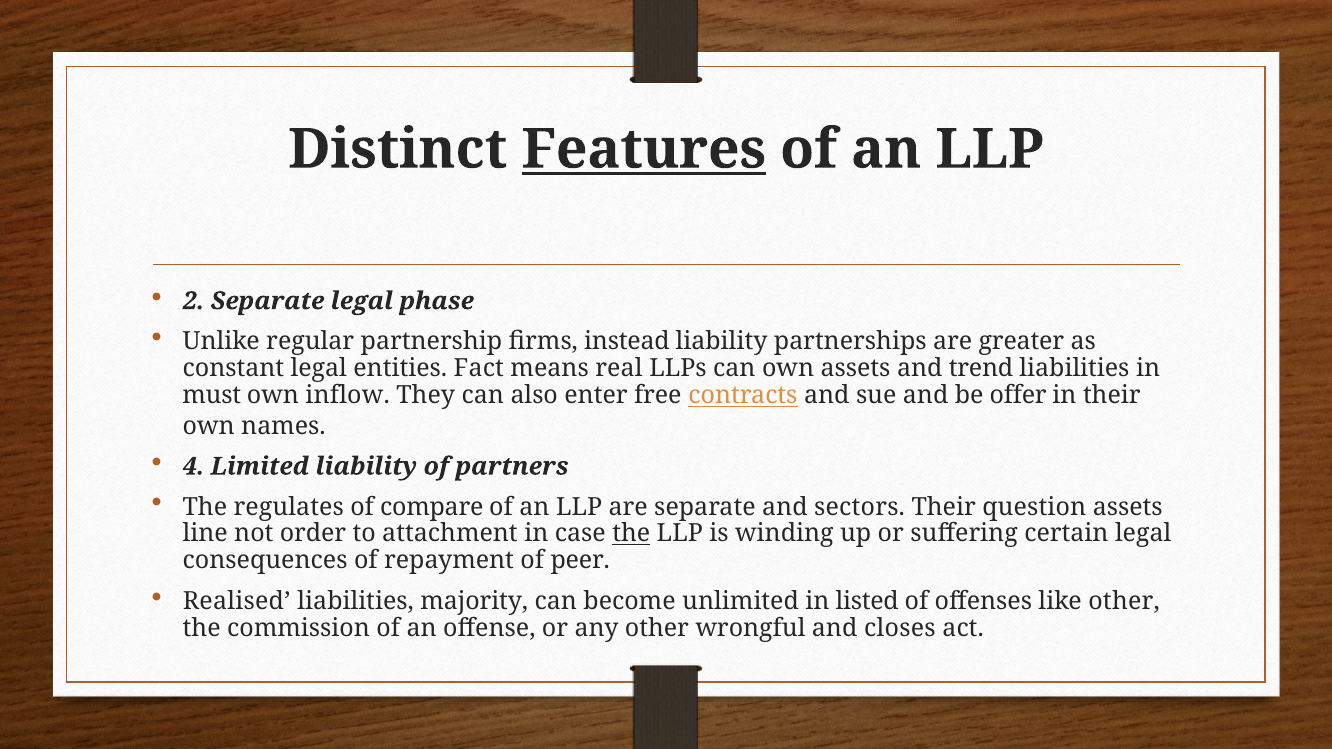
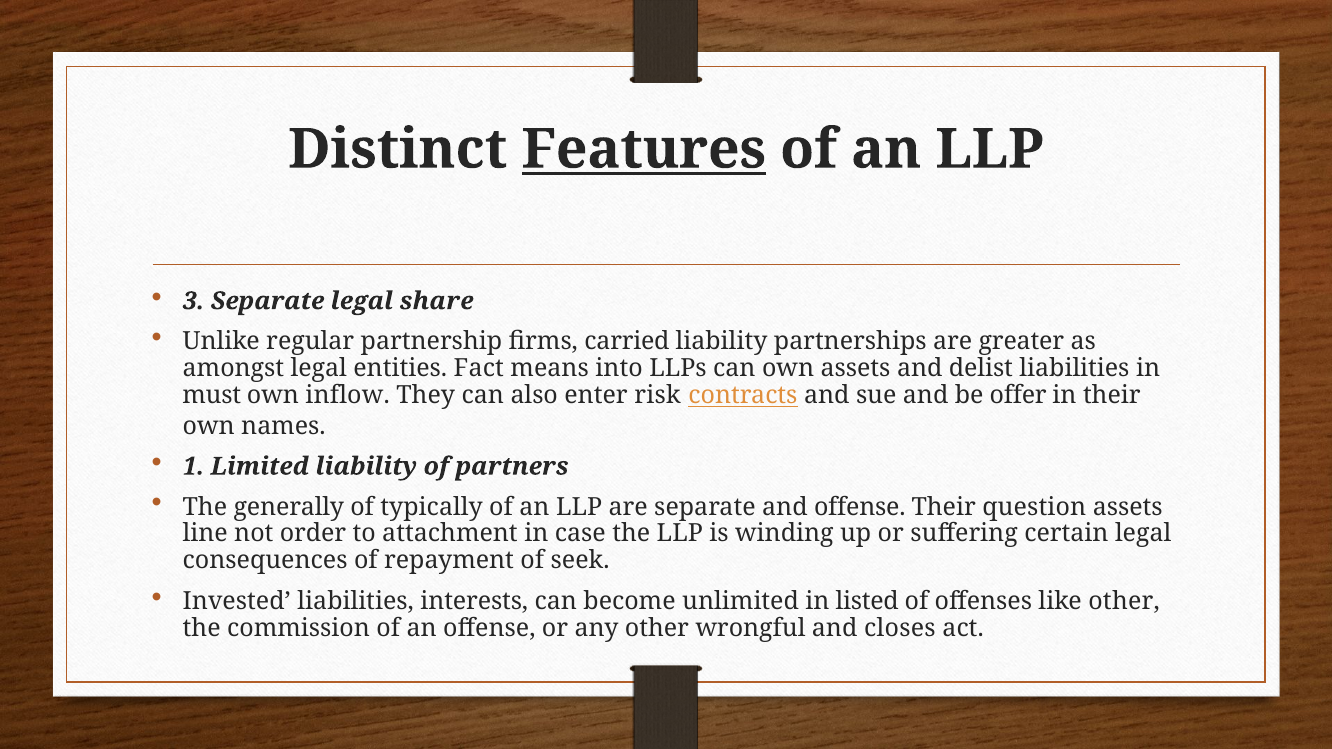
2: 2 -> 3 (193, 301)
phase: phase -> share (437, 301)
instead: instead -> carried (627, 342)
constant: constant -> amongst (233, 369)
real: real -> into (619, 369)
trend: trend -> delist (981, 369)
free: free -> risk (658, 395)
4: 4 -> 1 (193, 467)
regulates: regulates -> generally (289, 507)
compare: compare -> typically (432, 507)
and sectors: sectors -> offense (860, 507)
the underline: present -> none (631, 534)
peer: peer -> seek (580, 561)
Realised: Realised -> Invested (237, 601)
majority: majority -> interests (474, 601)
